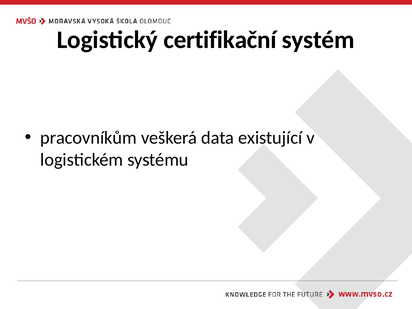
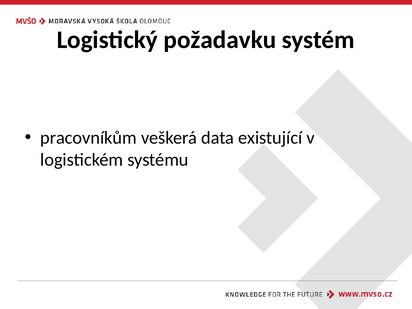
certifikační: certifikační -> požadavku (220, 40)
